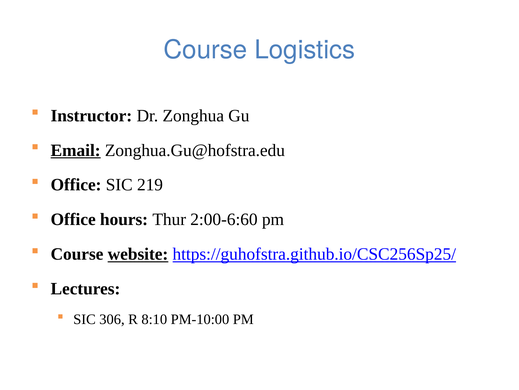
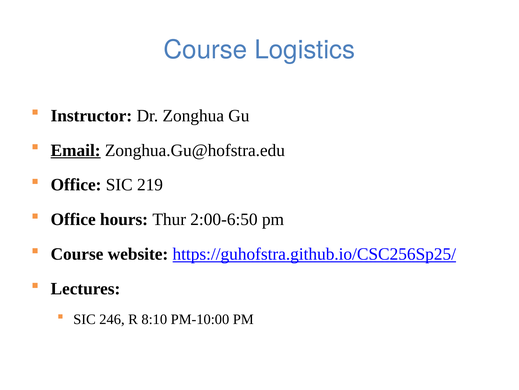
2:00-6:60: 2:00-6:60 -> 2:00-6:50 (224, 219)
website underline: present -> none (138, 254)
306: 306 -> 246 (112, 319)
